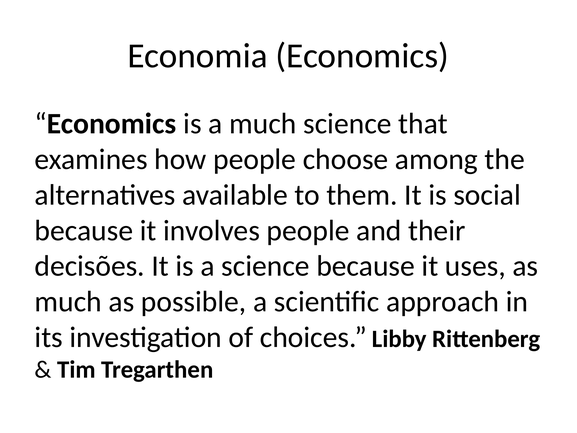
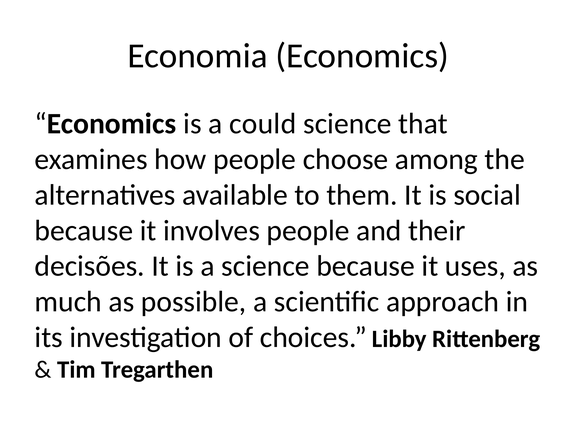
a much: much -> could (263, 124)
